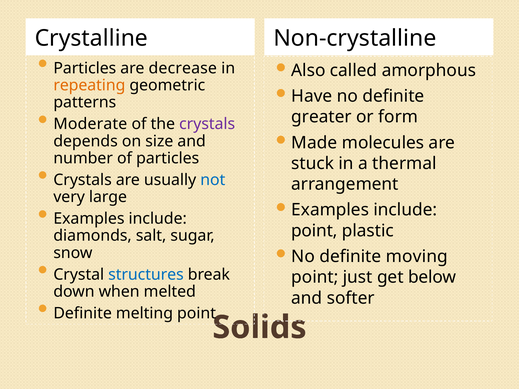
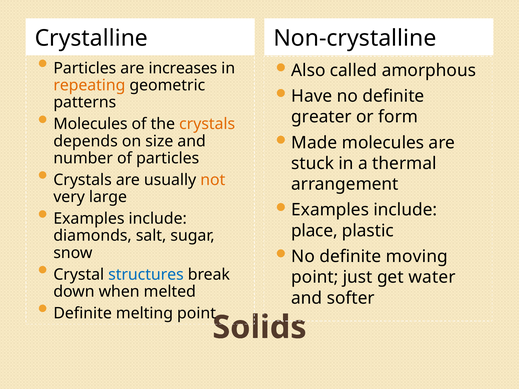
decrease: decrease -> increases (183, 68)
Moderate: Moderate -> Molecules (90, 124)
crystals colour: purple -> orange (207, 124)
not colour: blue -> orange (213, 180)
point: point -> place (314, 231)
below: below -> water (432, 277)
